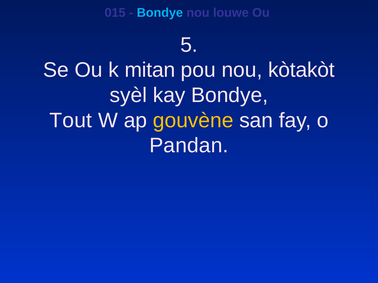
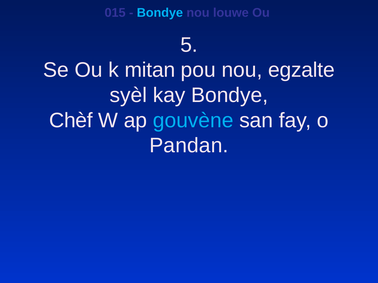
kòtakòt: kòtakòt -> egzalte (301, 70)
Tout: Tout -> Chèf (71, 121)
gouvène colour: yellow -> light blue (193, 121)
